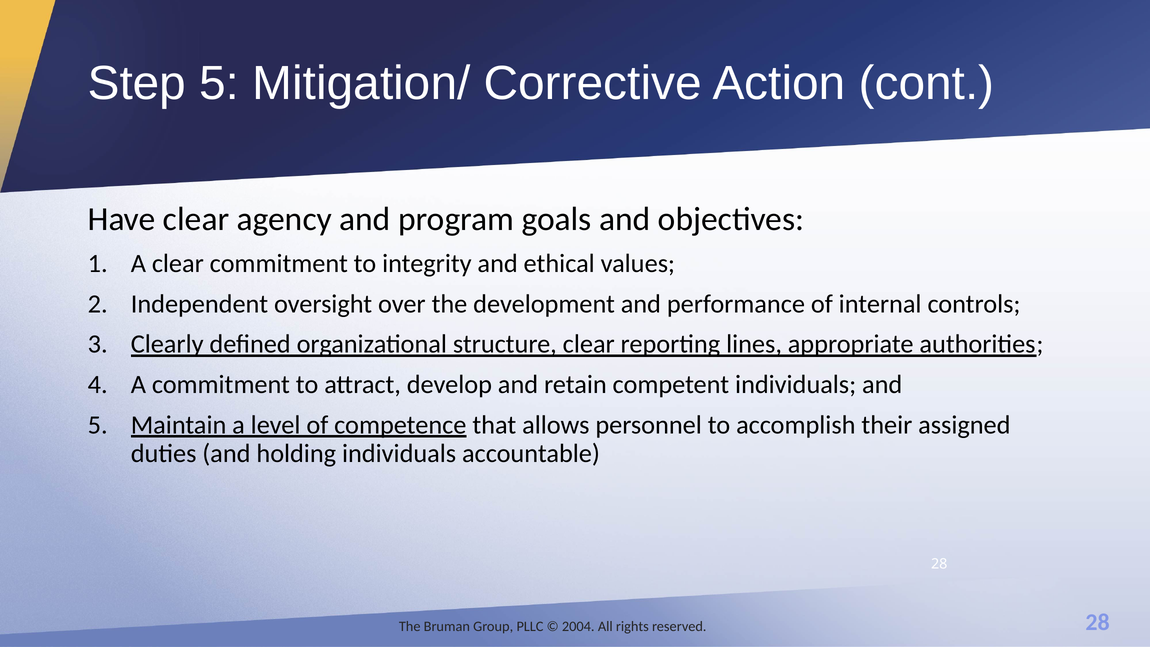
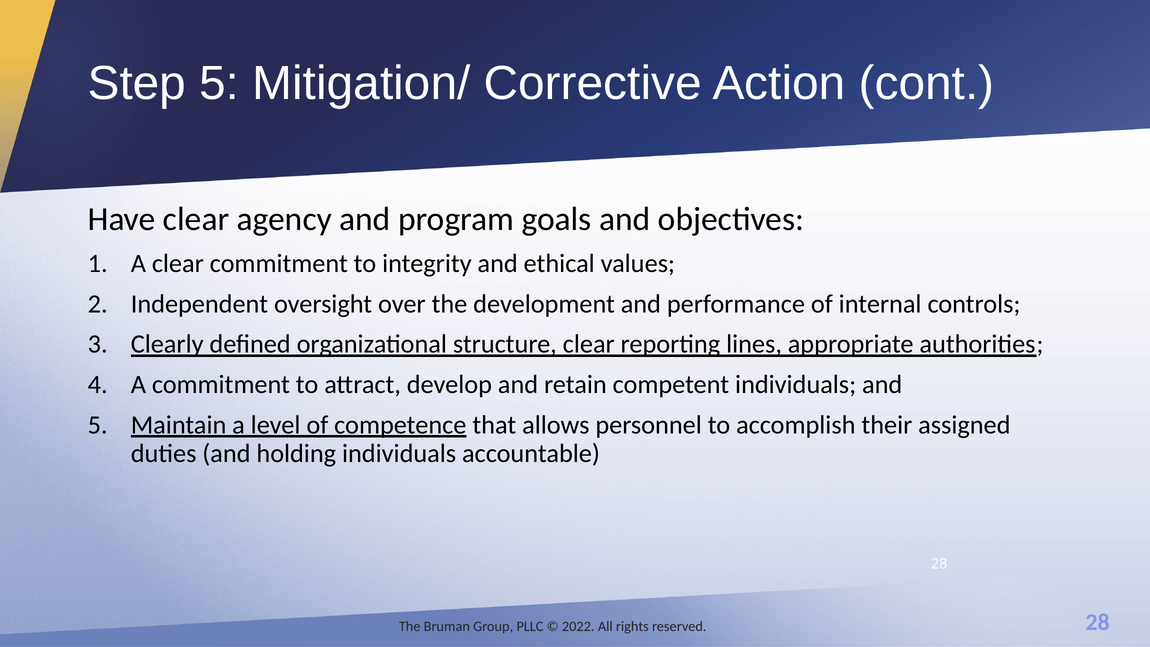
2004: 2004 -> 2022 (578, 626)
